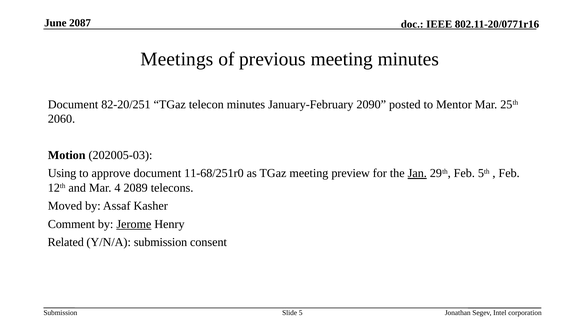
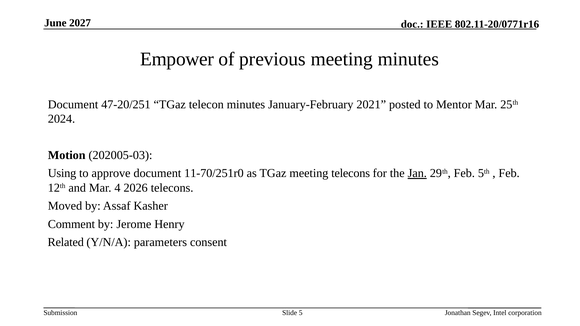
2087: 2087 -> 2027 (80, 23)
Meetings: Meetings -> Empower (177, 59)
82-20/251: 82-20/251 -> 47-20/251 (126, 105)
2090: 2090 -> 2021 (371, 105)
2060: 2060 -> 2024 (61, 119)
11-68/251r0: 11-68/251r0 -> 11-70/251r0 (214, 173)
meeting preview: preview -> telecons (351, 173)
2089: 2089 -> 2026 (136, 188)
Jerome underline: present -> none (134, 224)
Y/N/A submission: submission -> parameters (160, 242)
